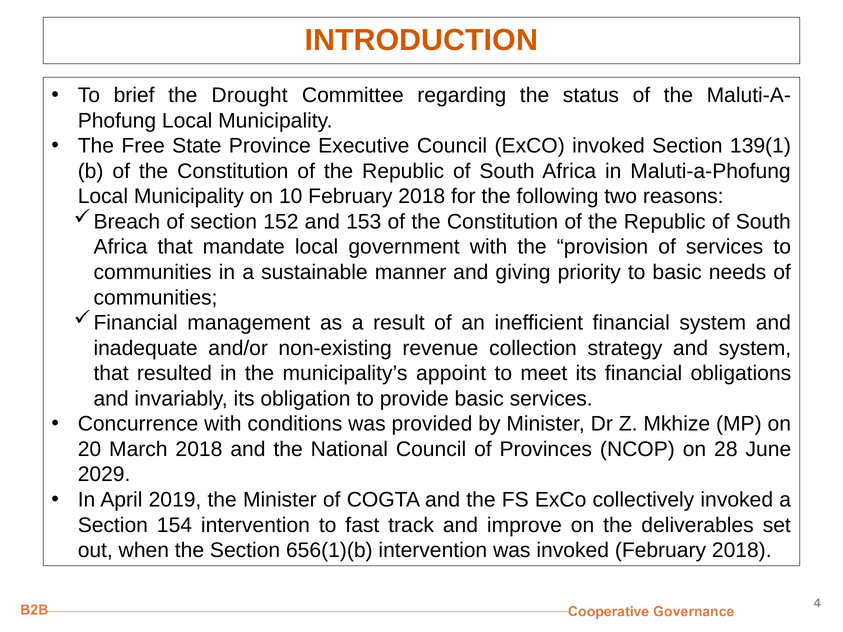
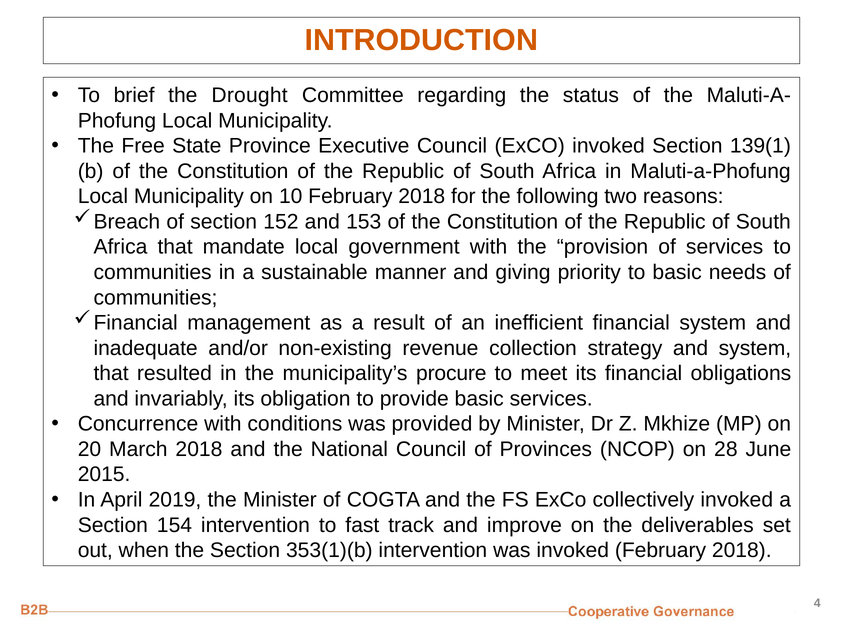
appoint: appoint -> procure (451, 374)
2029: 2029 -> 2015 (104, 475)
656(1)(b: 656(1)(b -> 353(1)(b (329, 551)
